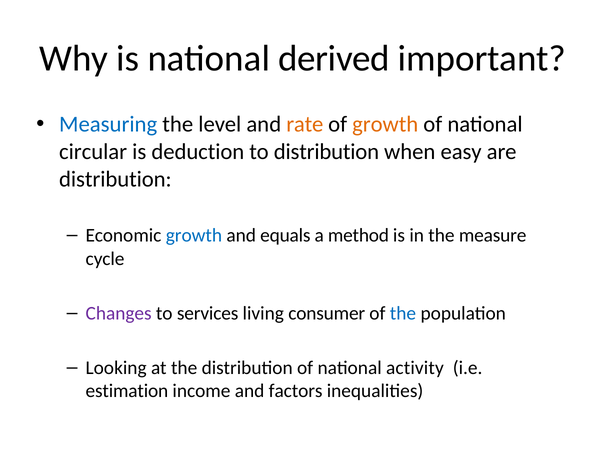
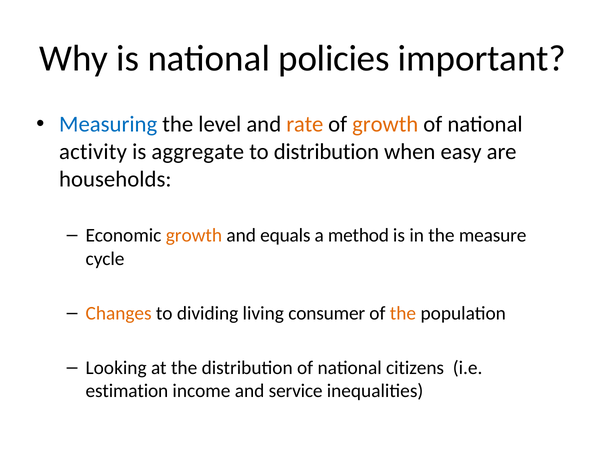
derived: derived -> policies (334, 59)
circular: circular -> activity (93, 152)
deduction: deduction -> aggregate (198, 152)
distribution: distribution -> households (115, 179)
growth colour: blue -> orange (194, 235)
Changes colour: purple -> orange (119, 313)
services: services -> dividing (208, 313)
the colour: blue -> orange (403, 313)
activity: activity -> citizens (415, 367)
factors: factors -> service (296, 391)
